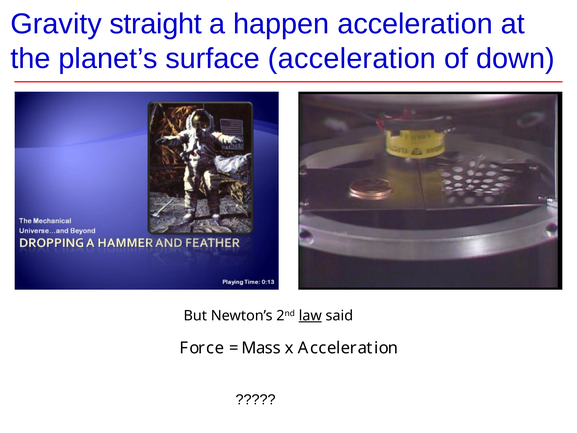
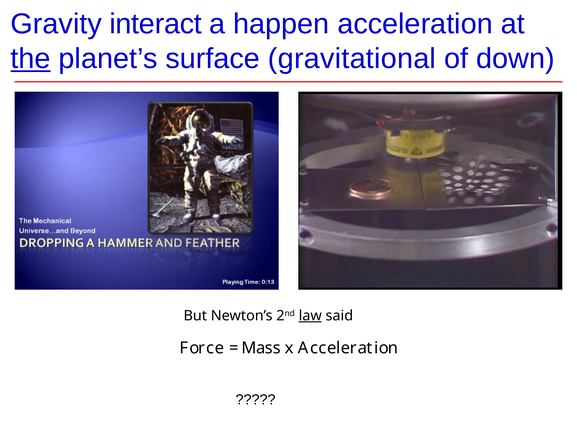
straight: straight -> interact (156, 24)
the underline: none -> present (31, 59)
surface acceleration: acceleration -> gravitational (352, 59)
